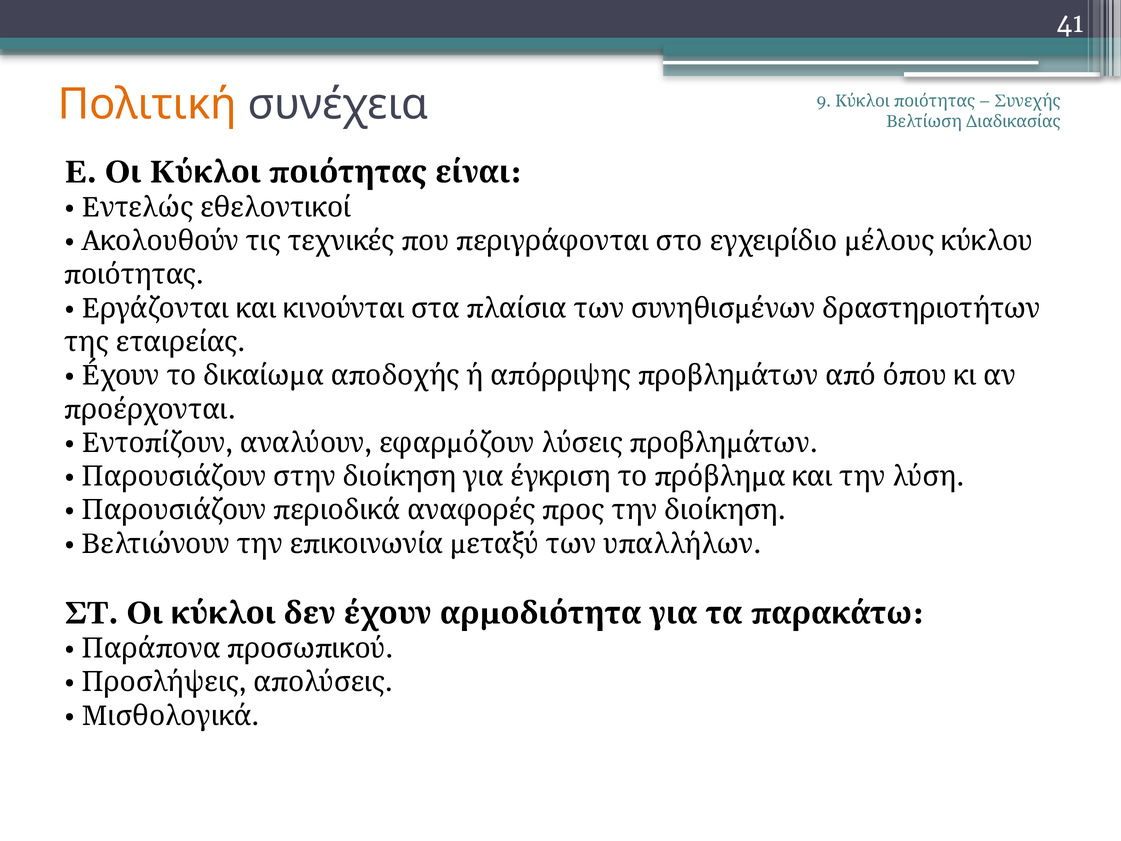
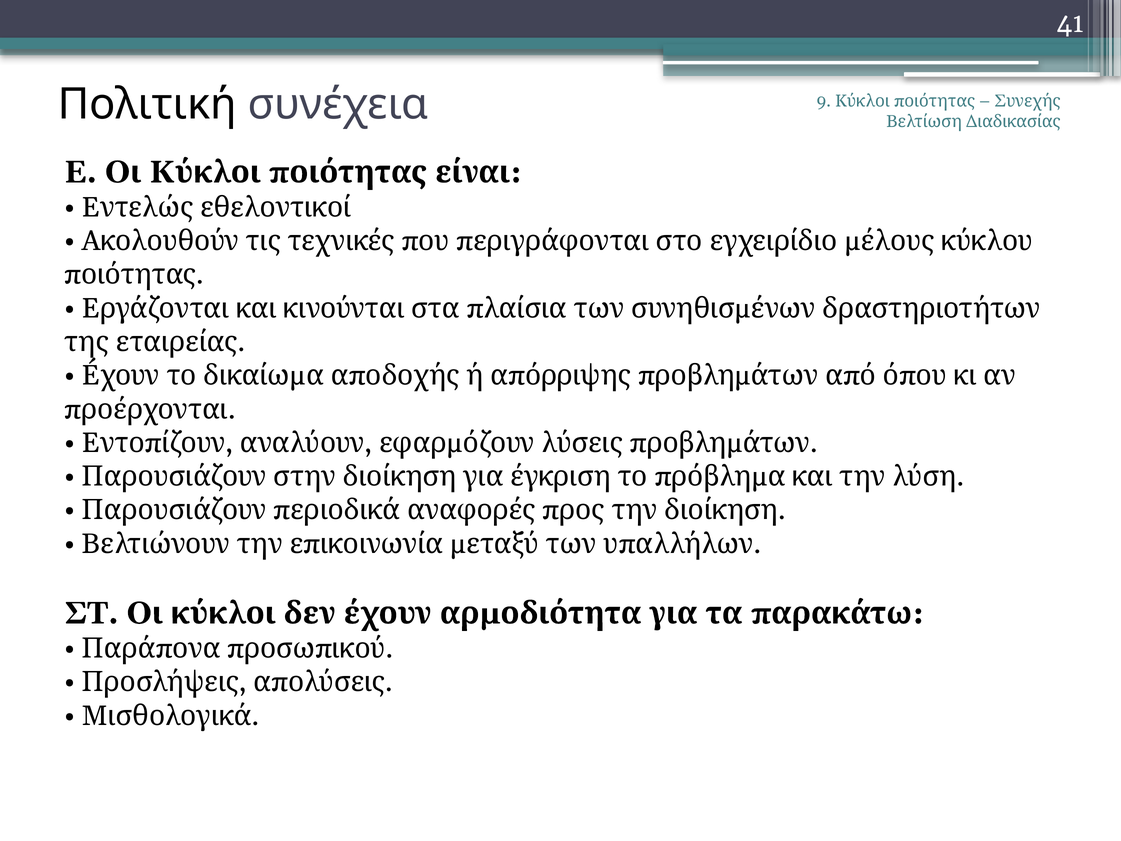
Πολιτική colour: orange -> black (147, 104)
